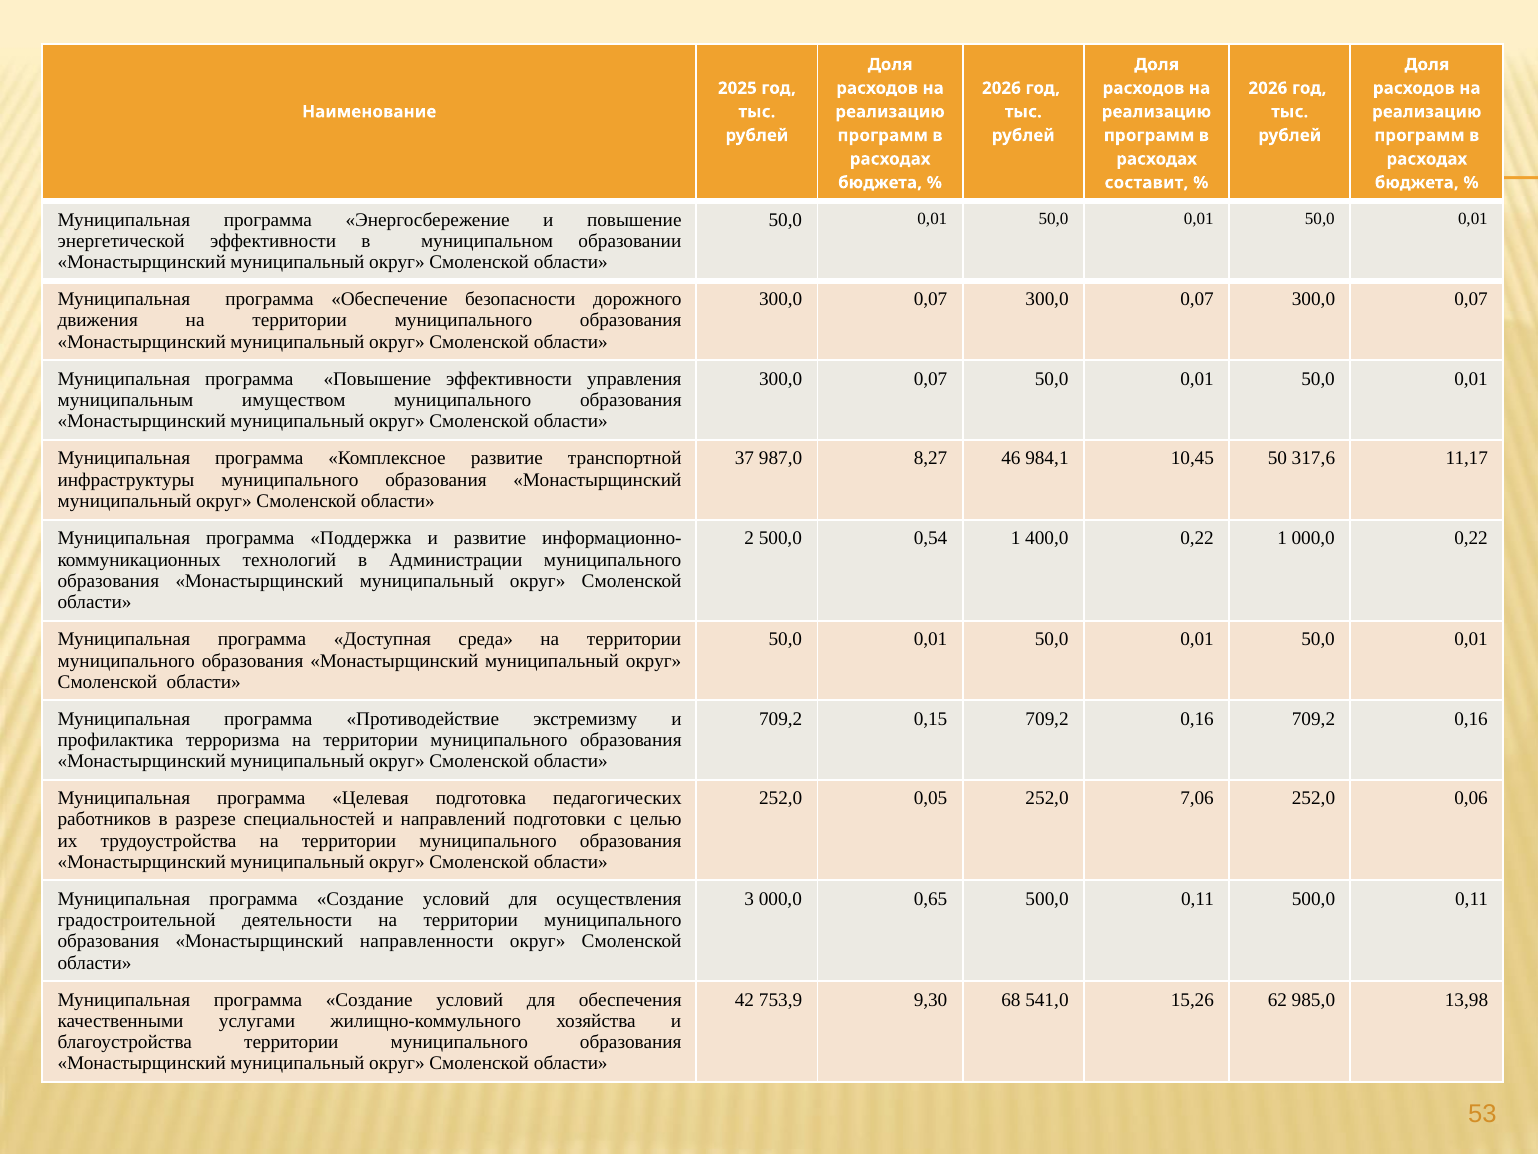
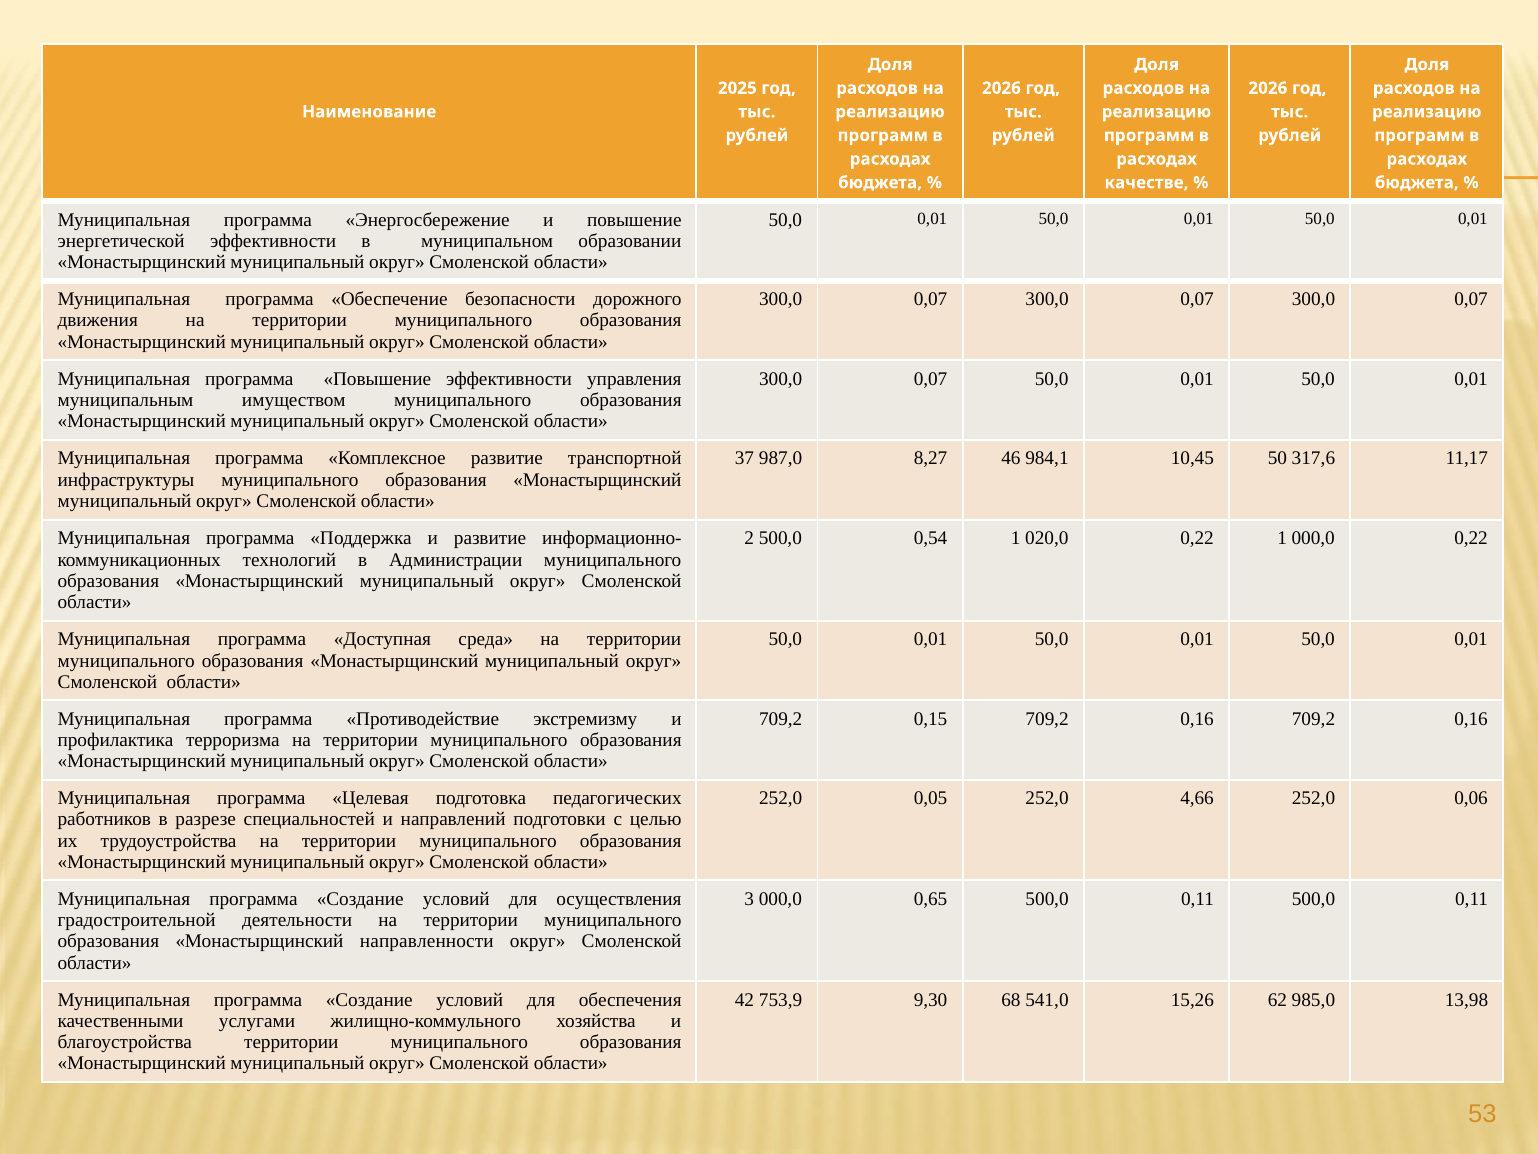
составит: составит -> качестве (1147, 183)
400,0: 400,0 -> 020,0 (1047, 538)
7,06: 7,06 -> 4,66 (1197, 798)
